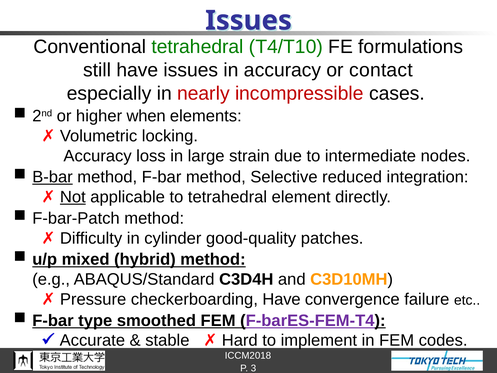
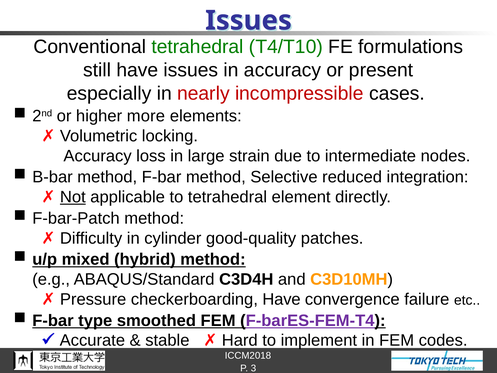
contact: contact -> present (381, 70)
when: when -> more (146, 116)
B-bar underline: present -> none (53, 177)
